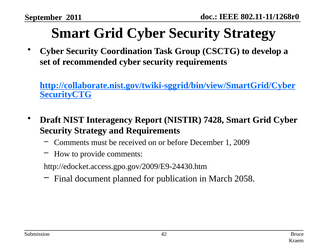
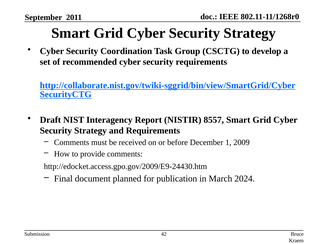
7428: 7428 -> 8557 (214, 120)
2058: 2058 -> 2024 (245, 179)
